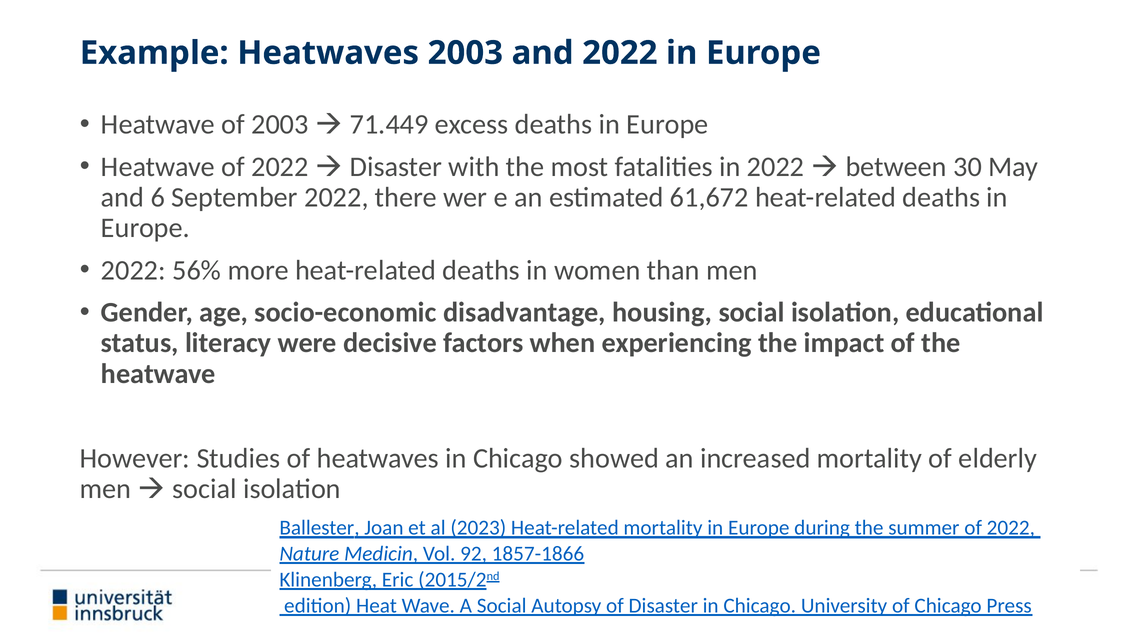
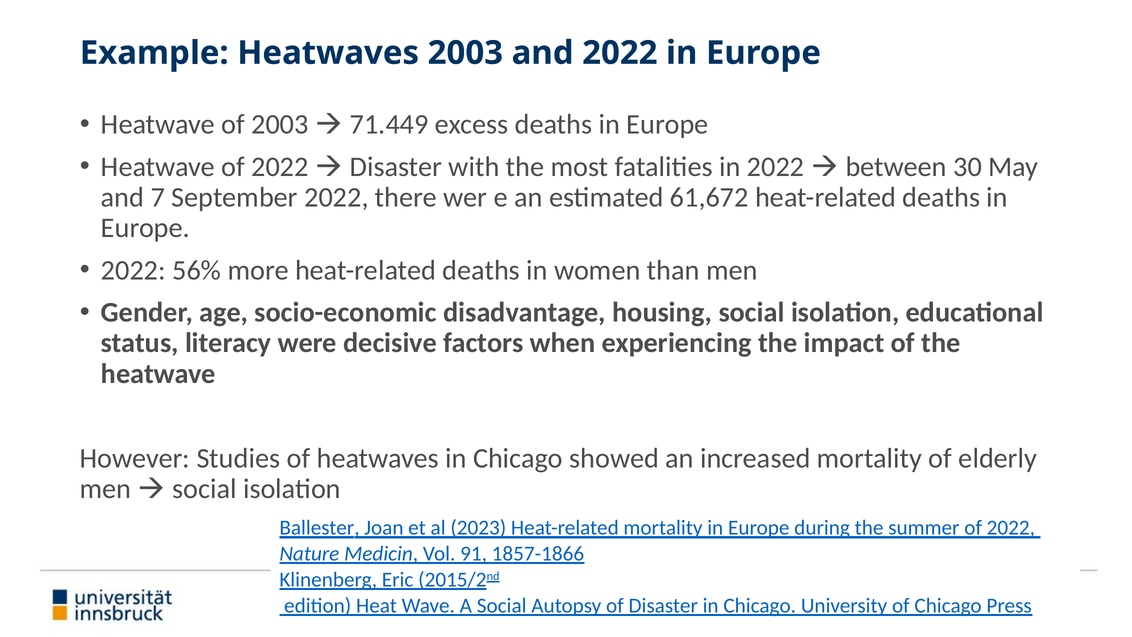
6: 6 -> 7 (158, 197)
92: 92 -> 91 (474, 554)
